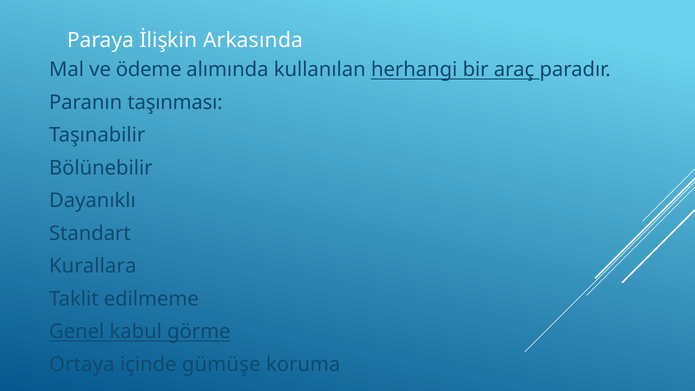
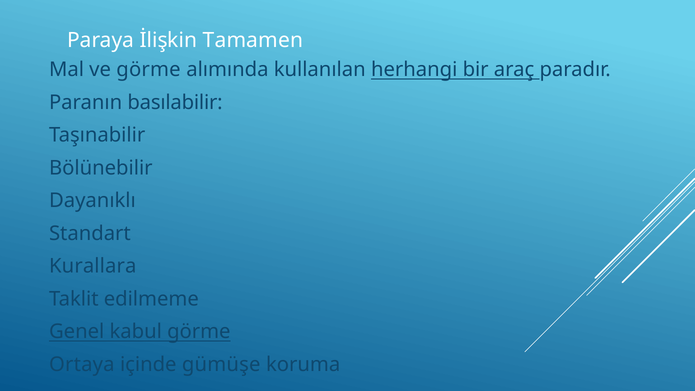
Arkasında: Arkasında -> Tamamen (253, 40)
ve ödeme: ödeme -> görme (148, 70)
taşınması: taşınması -> basılabilir (175, 102)
